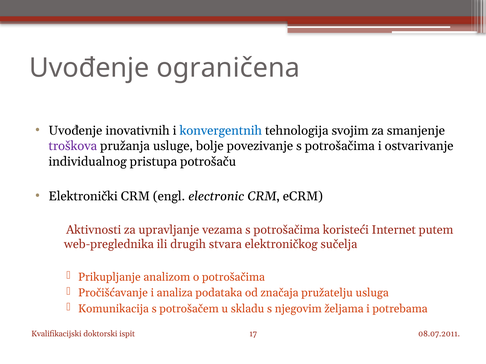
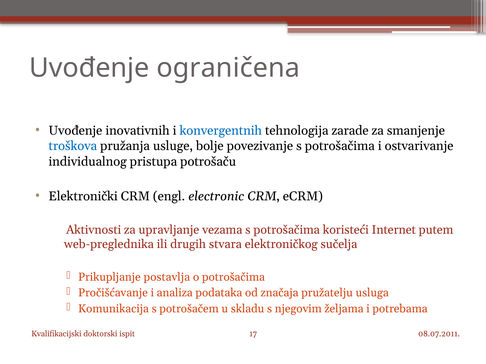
svojim: svojim -> zarade (350, 131)
troškova colour: purple -> blue (73, 146)
analizom: analizom -> postavlja (167, 277)
